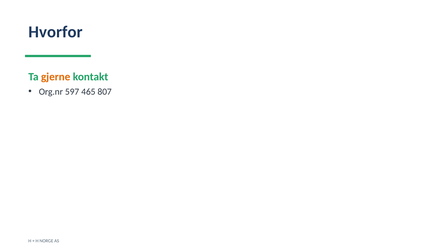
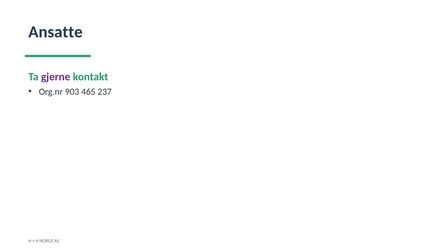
Hvorfor: Hvorfor -> Ansatte (55, 32)
gjerne colour: orange -> purple (56, 77)
597: 597 -> 903 (72, 92)
807: 807 -> 237 (105, 92)
